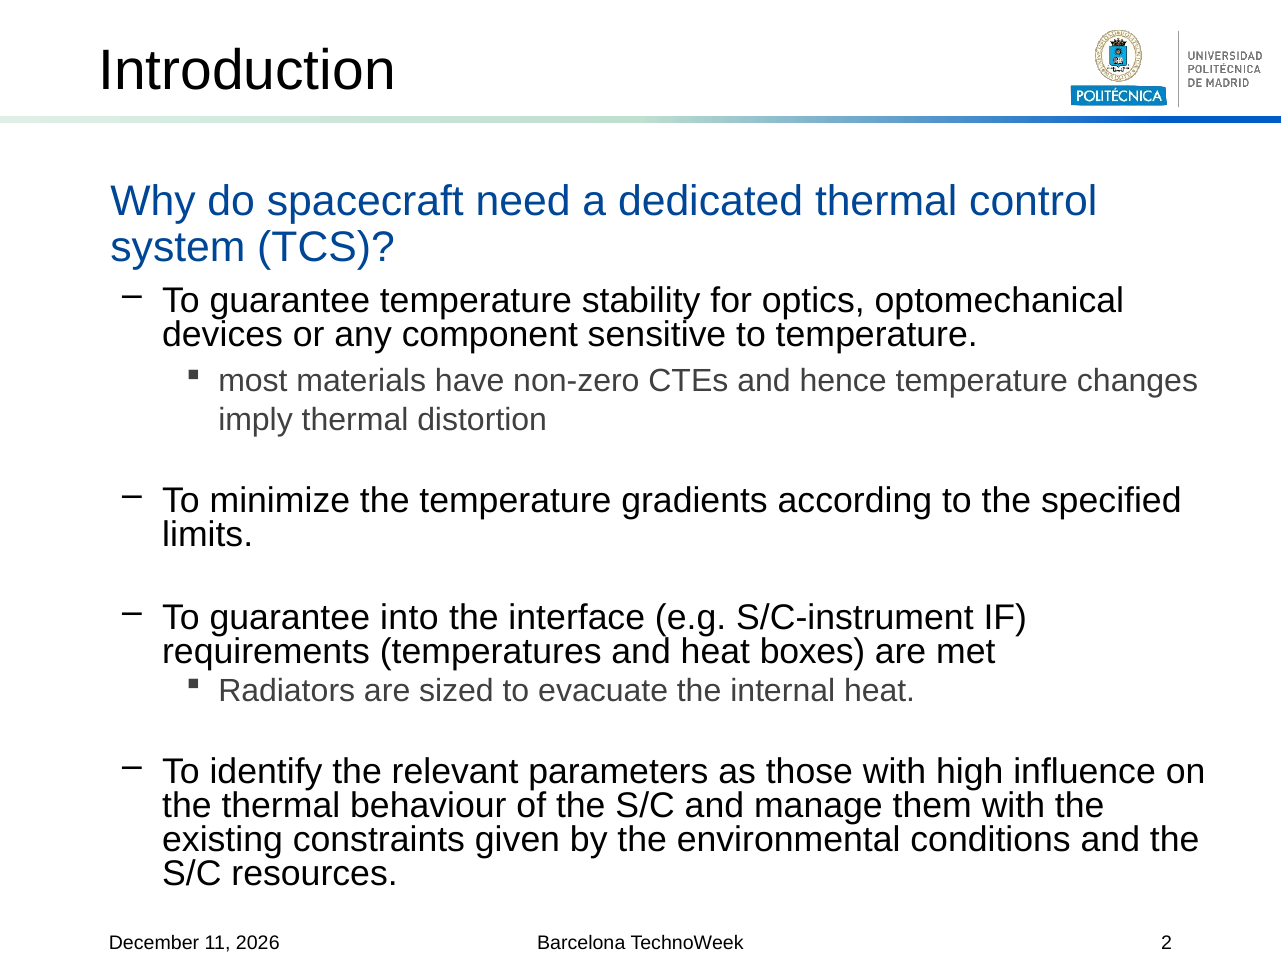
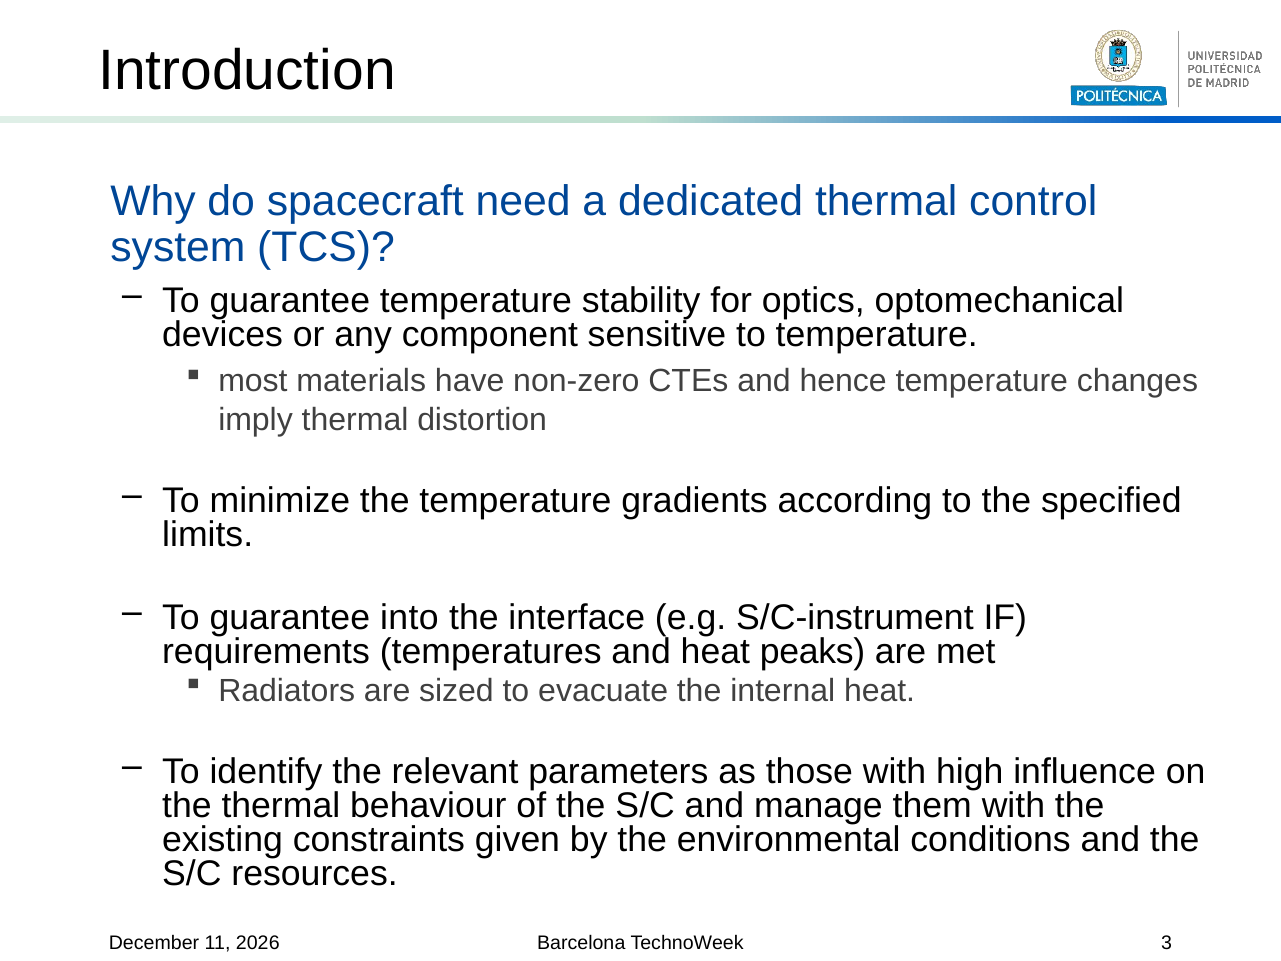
boxes: boxes -> peaks (813, 652)
2: 2 -> 3 (1167, 943)
